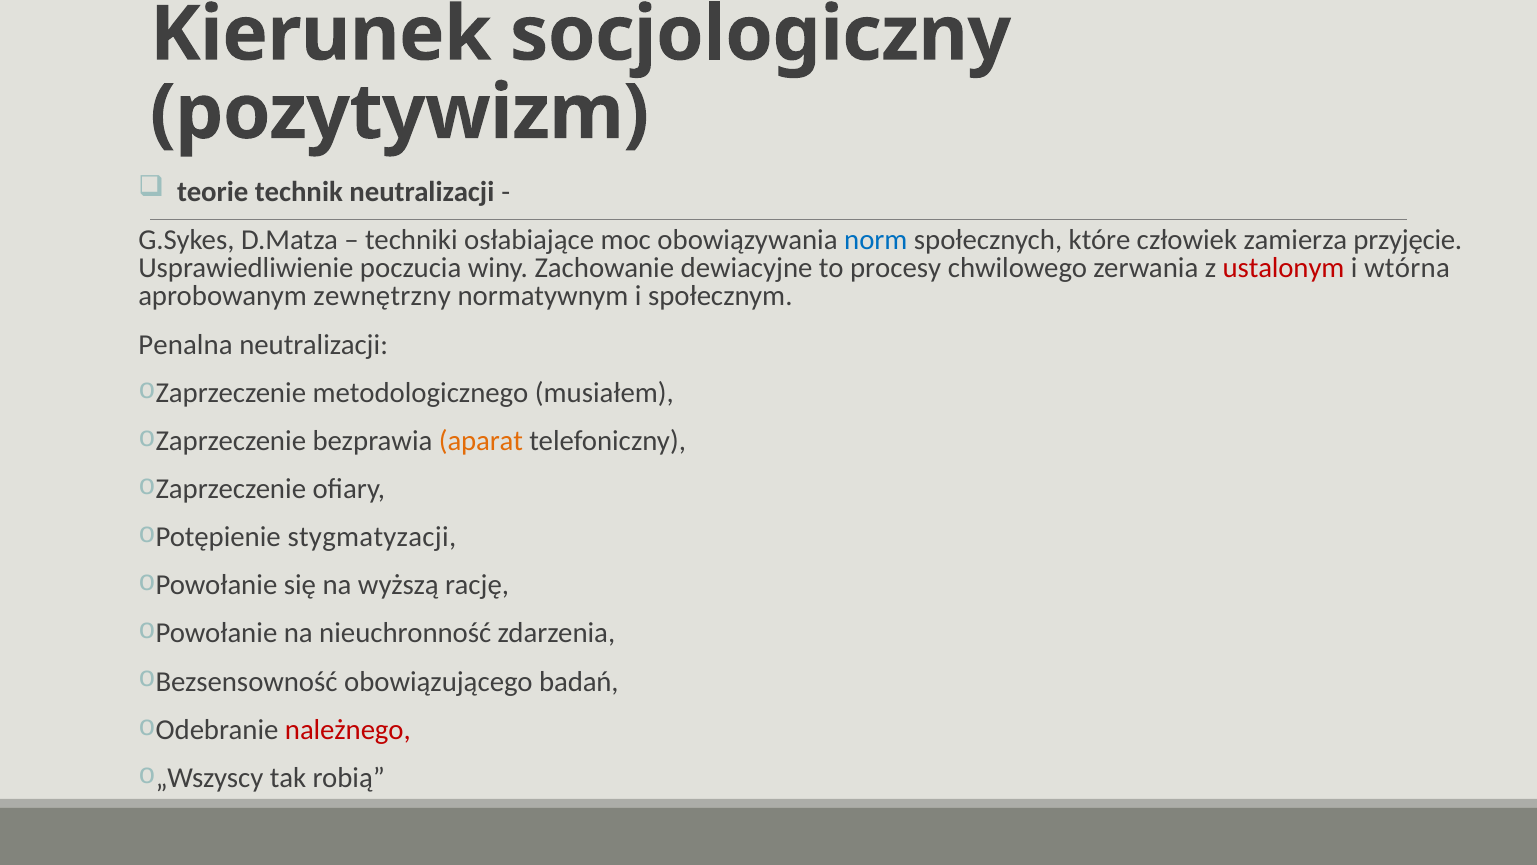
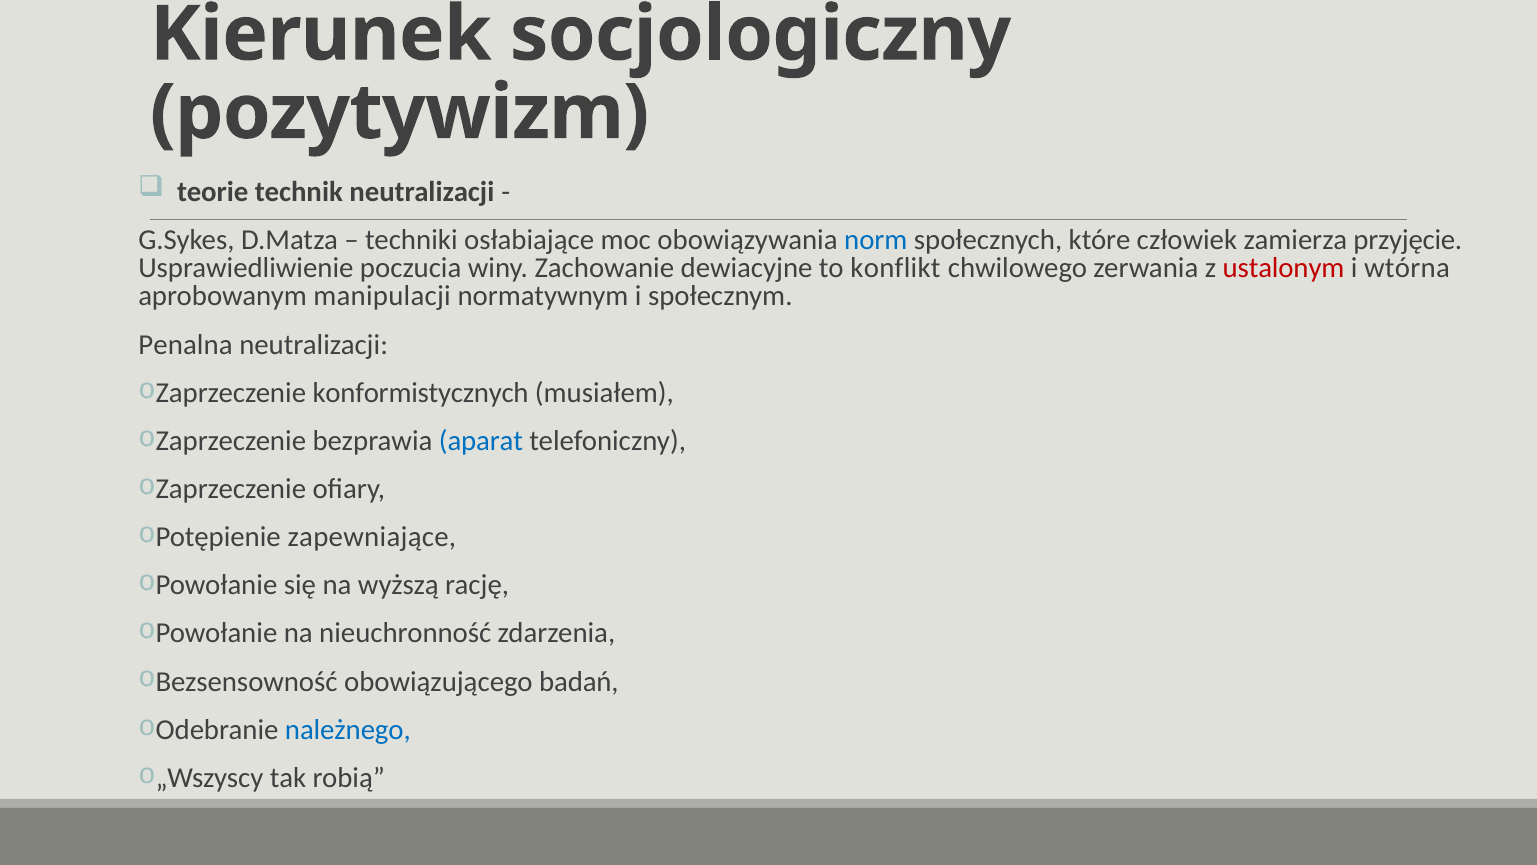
procesy: procesy -> konflikt (896, 268)
zewnętrzny: zewnętrzny -> manipulacji (382, 296)
metodologicznego: metodologicznego -> konformistycznych (421, 392)
aparat colour: orange -> blue (481, 441)
stygmatyzacji: stygmatyzacji -> zapewniające (372, 537)
należnego colour: red -> blue (348, 729)
